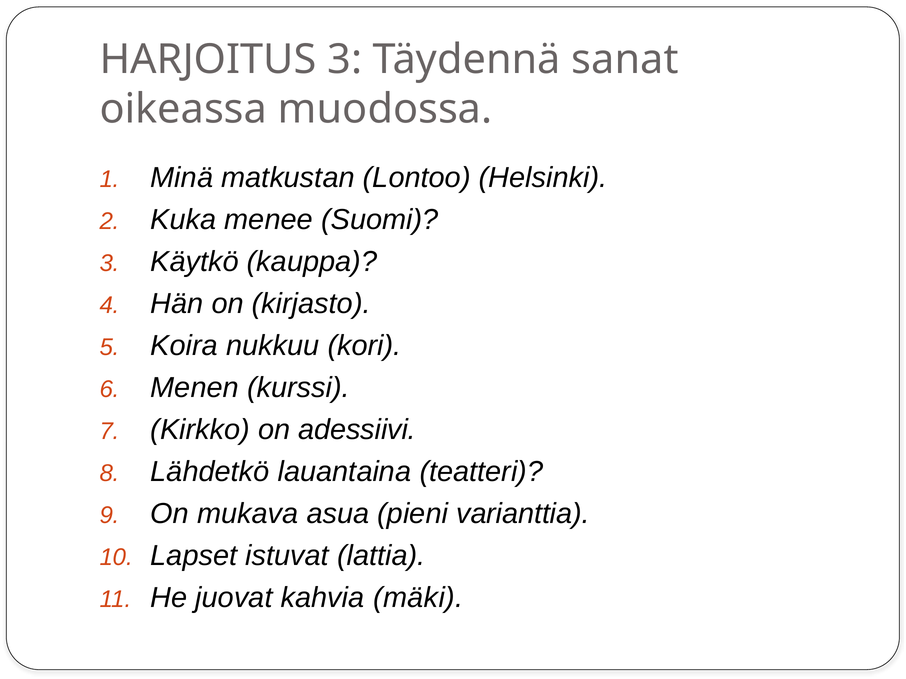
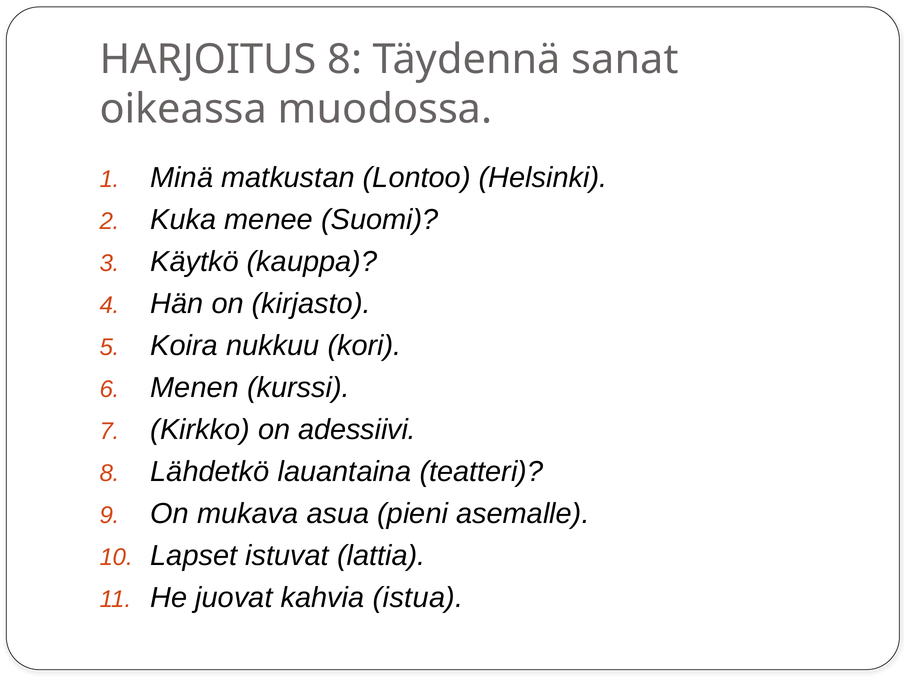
HARJOITUS 3: 3 -> 8 (345, 60)
varianttia: varianttia -> asemalle (523, 514)
mäki: mäki -> istua (418, 598)
